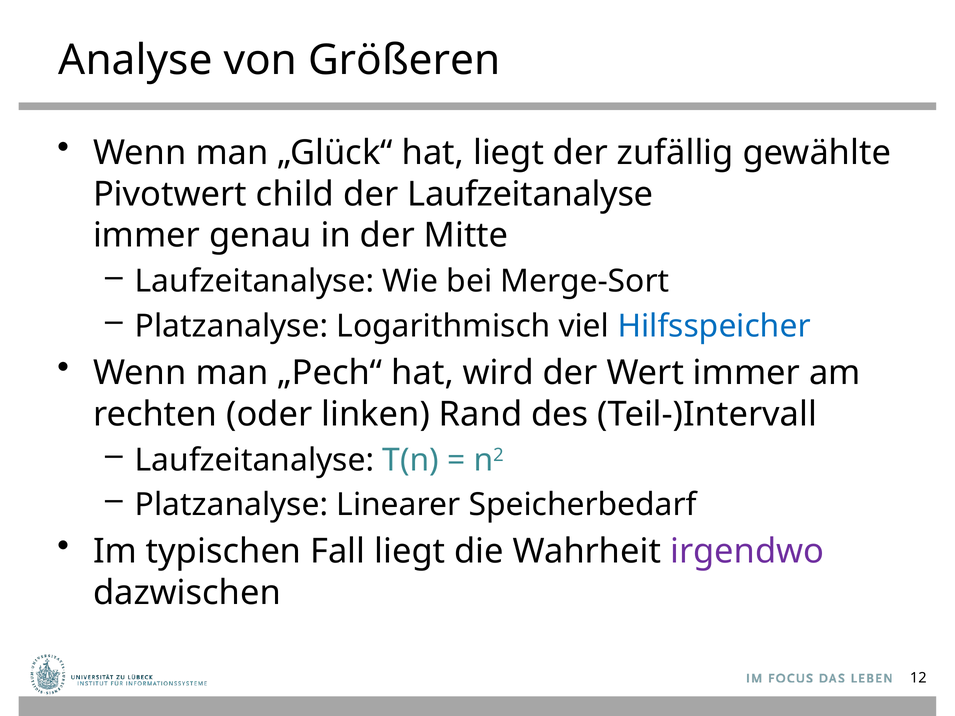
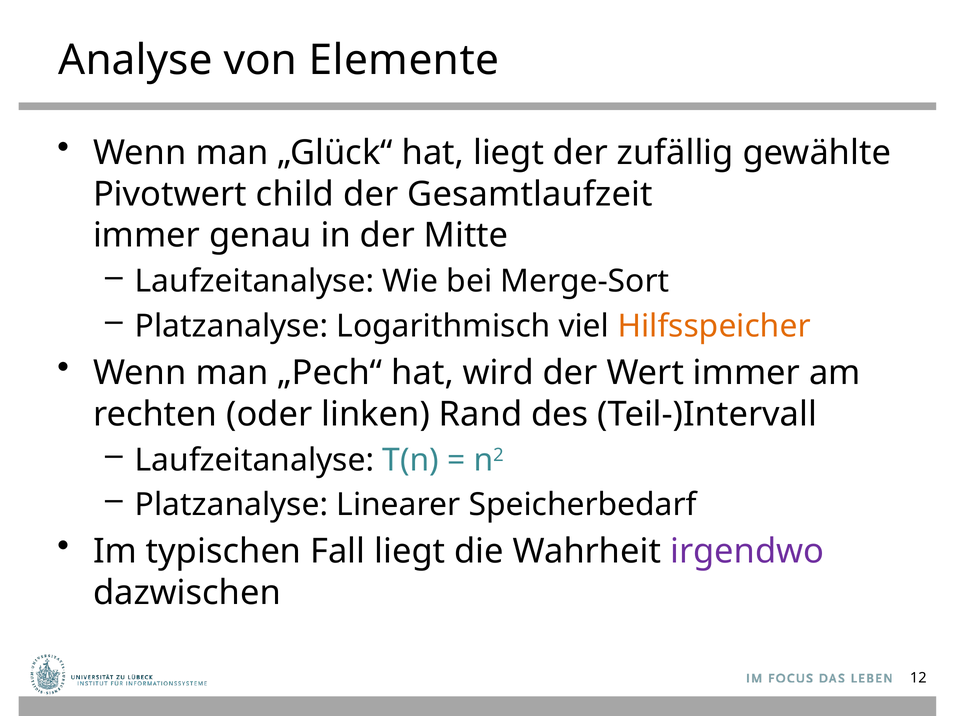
Größeren: Größeren -> Elemente (404, 60)
der Laufzeitanalyse: Laufzeitanalyse -> Gesamtlaufzeit (530, 194)
Hilfsspeicher colour: blue -> orange (714, 326)
